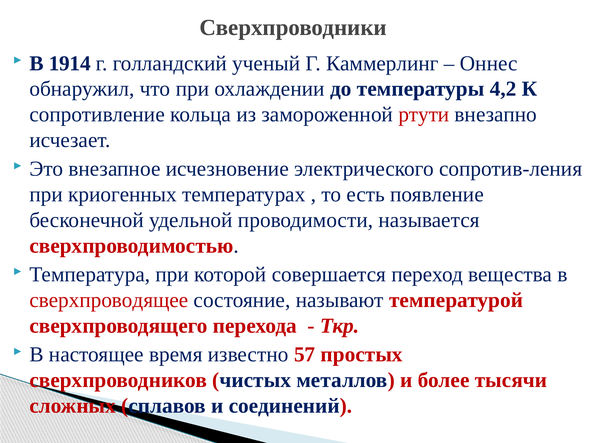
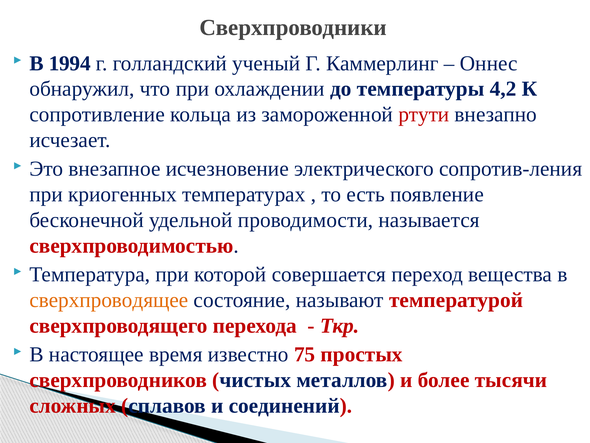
1914: 1914 -> 1994 (70, 63)
сверхпроводящее colour: red -> orange (109, 300)
57: 57 -> 75 (305, 354)
